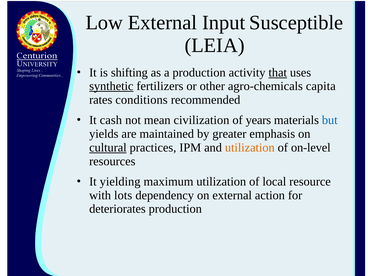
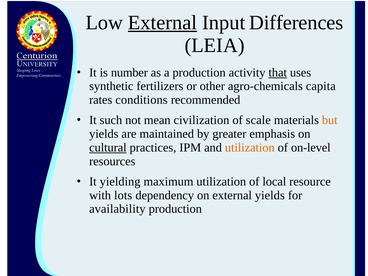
External underline: none -> present (163, 23)
Susceptible: Susceptible -> Differences (296, 23)
shifting: shifting -> number (129, 73)
synthetic underline: present -> none (111, 86)
cash: cash -> such (111, 120)
years: years -> scale (258, 120)
but colour: blue -> orange (330, 120)
external action: action -> yields (270, 195)
deteriorates: deteriorates -> availability (117, 209)
